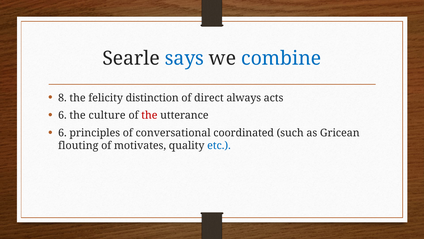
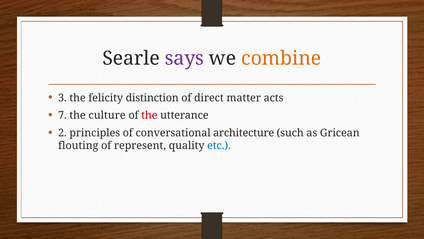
says colour: blue -> purple (184, 58)
combine colour: blue -> orange (281, 58)
8: 8 -> 3 (62, 98)
always: always -> matter (244, 98)
6: 6 -> 7 (62, 115)
6: 6 -> 2 (62, 133)
coordinated: coordinated -> architecture (244, 133)
motivates: motivates -> represent (140, 145)
